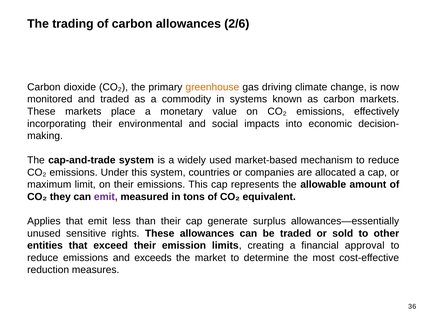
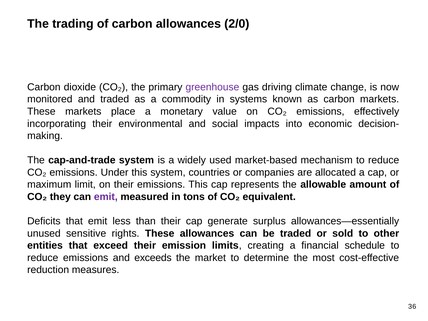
2/6: 2/6 -> 2/0 (237, 24)
greenhouse colour: orange -> purple (212, 87)
Applies: Applies -> Deficits (44, 222)
approval: approval -> schedule (365, 246)
